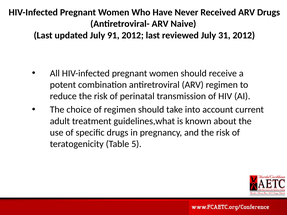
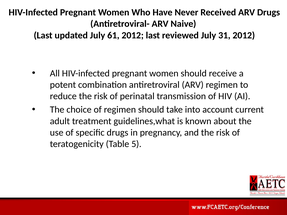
91: 91 -> 61 (113, 35)
